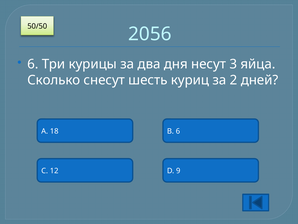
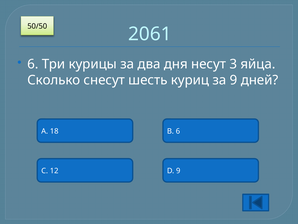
2056: 2056 -> 2061 (150, 34)
за 2: 2 -> 9 (234, 80)
